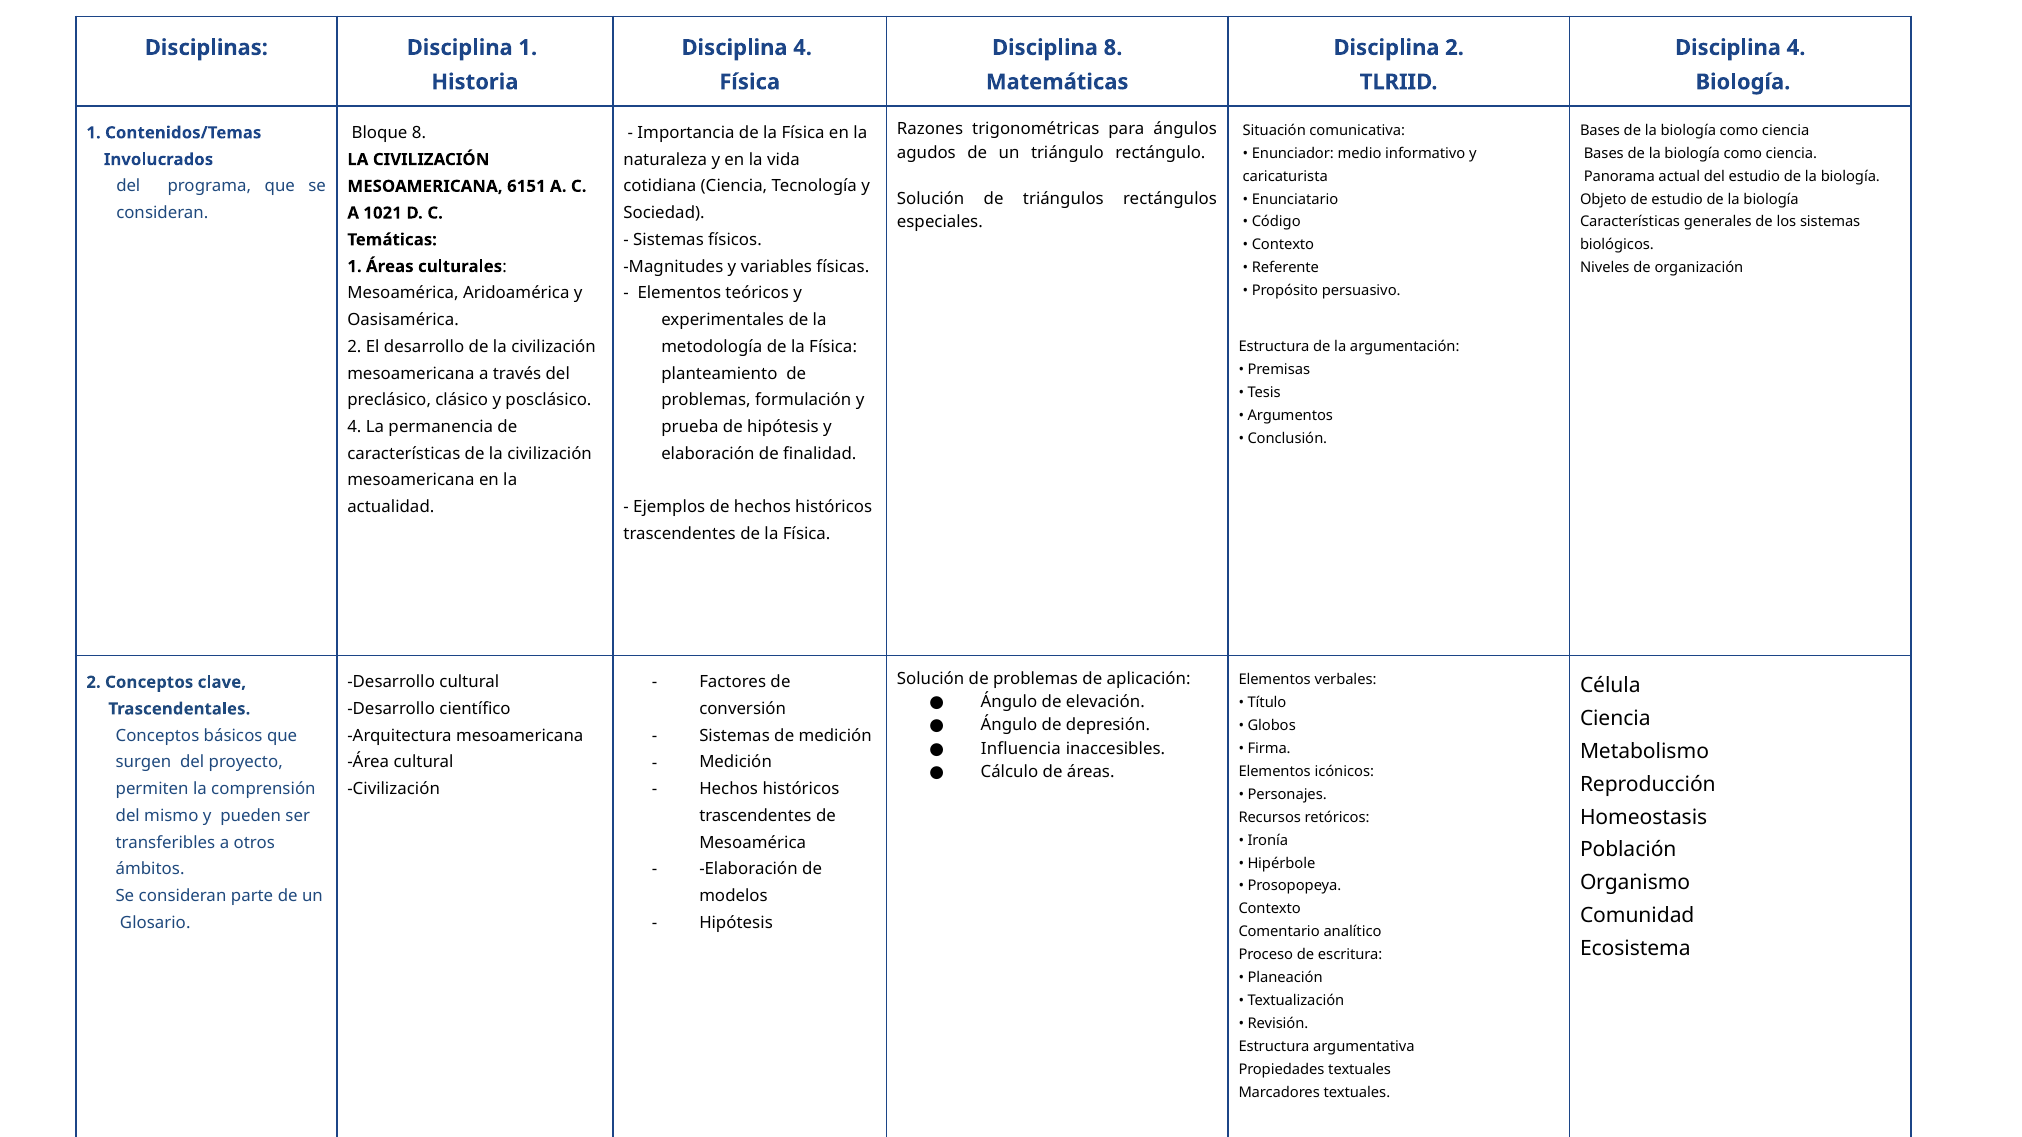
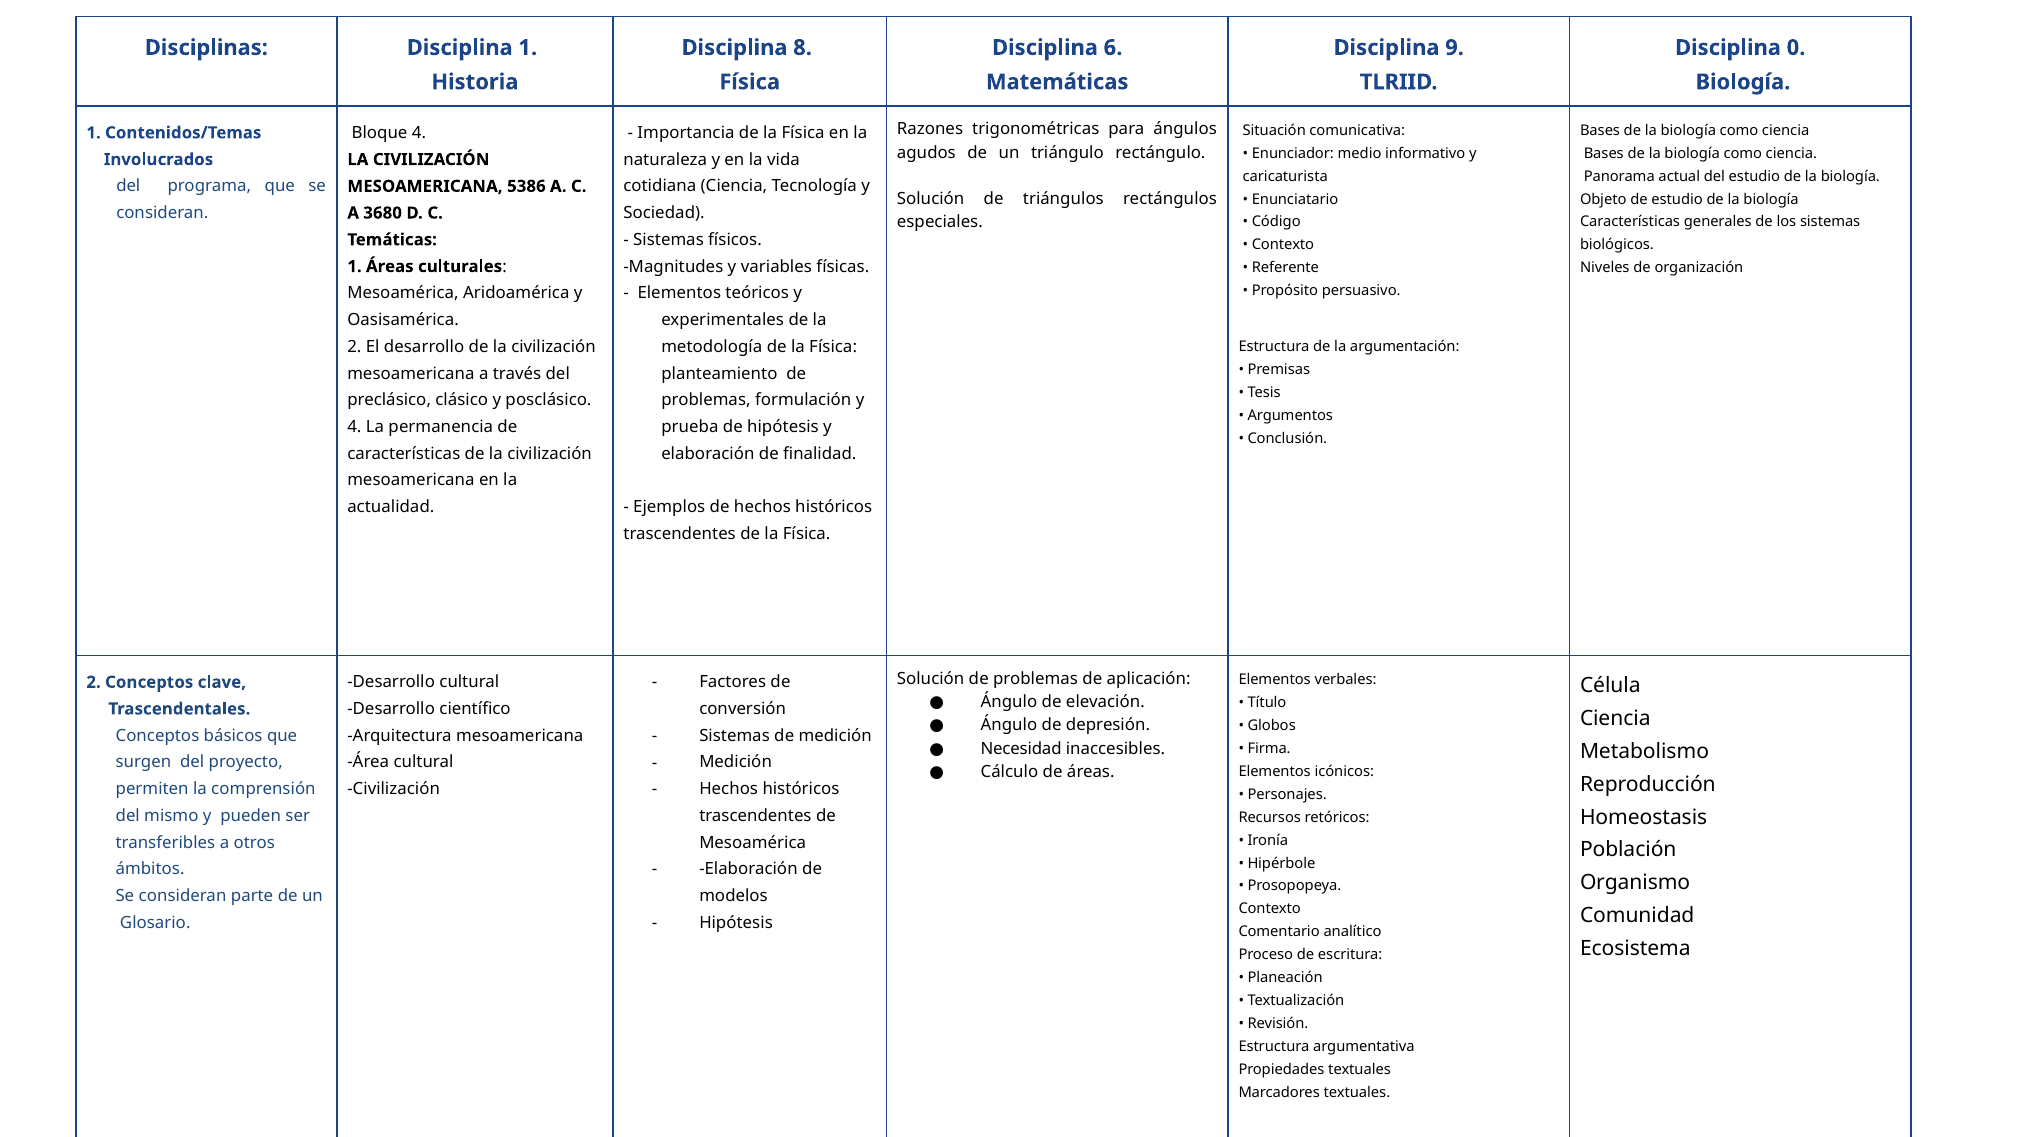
4: 4 -> 8 (803, 48)
Disciplina 8: 8 -> 6 (1113, 48)
Disciplina 2: 2 -> 9 (1455, 48)
4: 4 -> 0 (1796, 48)
Bloque 8: 8 -> 4 (419, 133)
6151: 6151 -> 5386 (526, 186)
1021: 1021 -> 3680 (383, 213)
Influencia: Influencia -> Necesidad (1021, 749)
